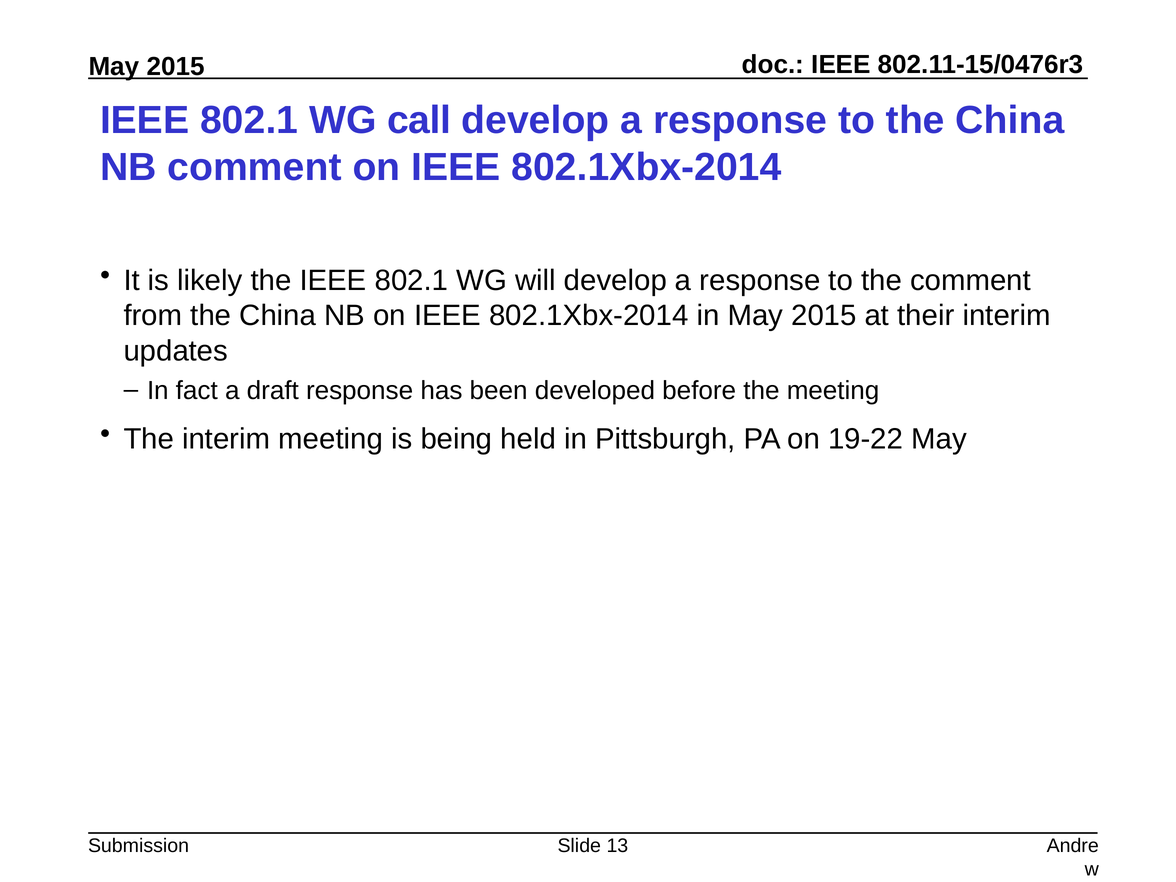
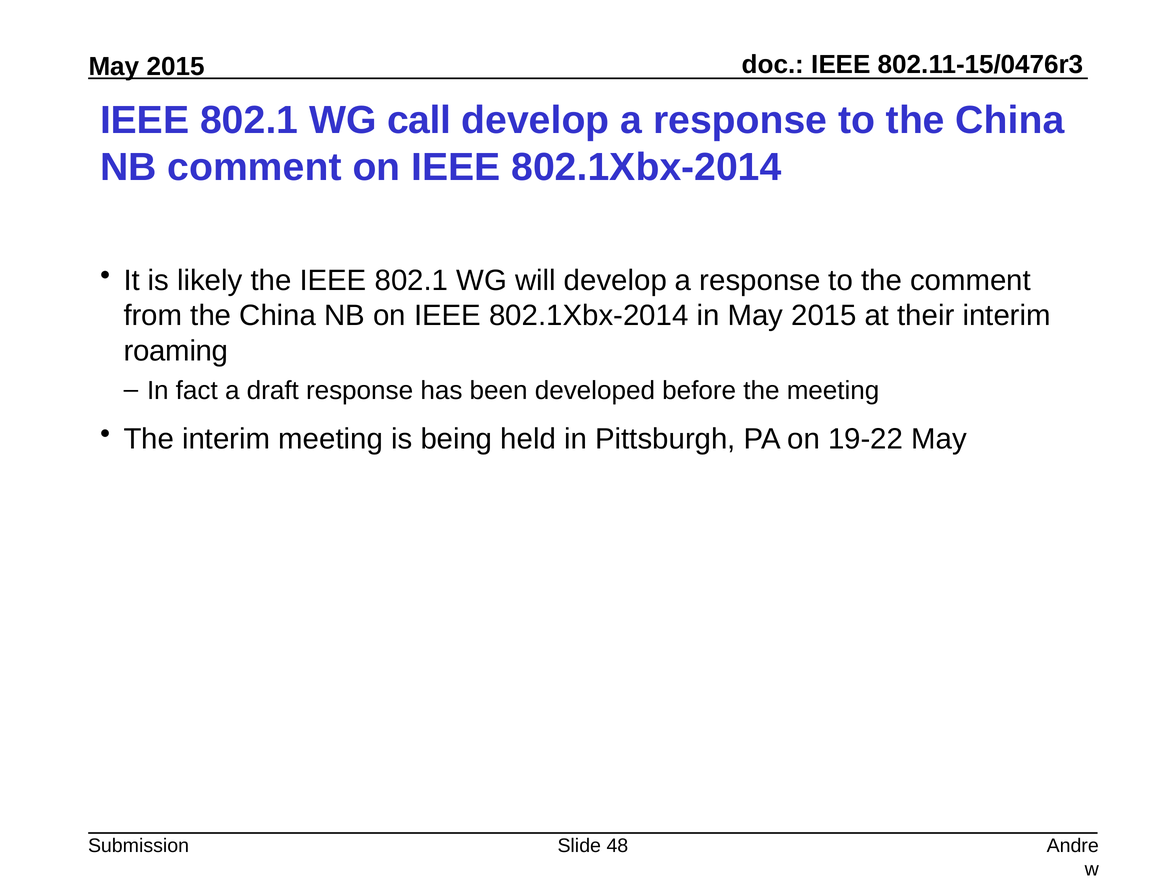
updates: updates -> roaming (176, 351)
13: 13 -> 48 (617, 846)
